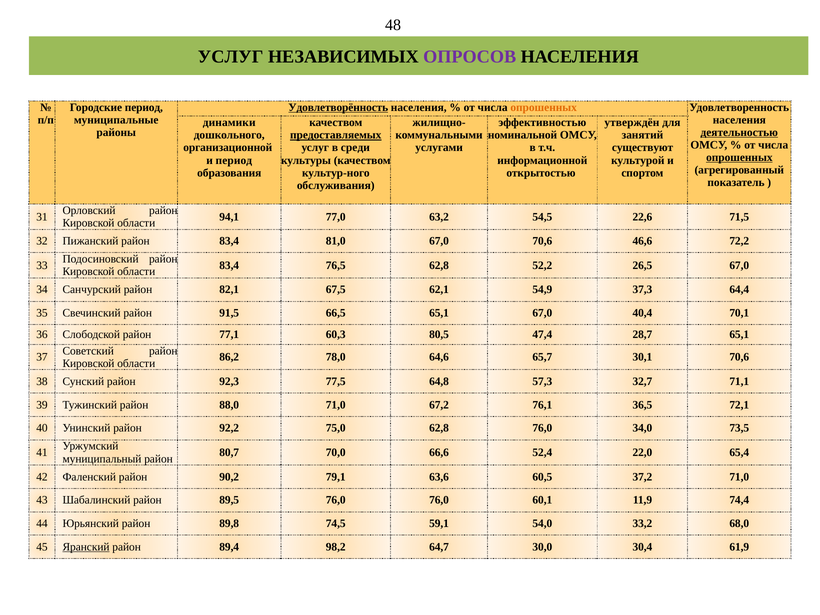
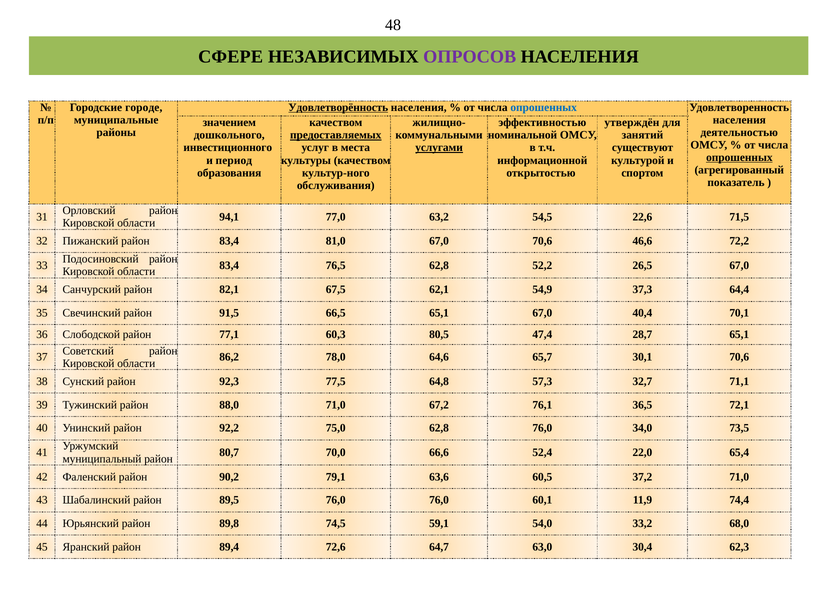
УСЛУГ: УСЛУГ -> СФЕРЕ (231, 57)
Городские период: период -> городе (144, 107)
опрошенных colour: orange -> blue (544, 107)
динамики: динамики -> значением (229, 123)
деятельностью underline: present -> none (739, 132)
организационной: организационной -> инвестиционного (228, 148)
среди: среди -> места (355, 148)
услугами underline: none -> present (439, 148)
Яранский underline: present -> none (86, 547)
98,2: 98,2 -> 72,6 (336, 547)
30,0: 30,0 -> 63,0 (542, 547)
61,9: 61,9 -> 62,3 (739, 547)
